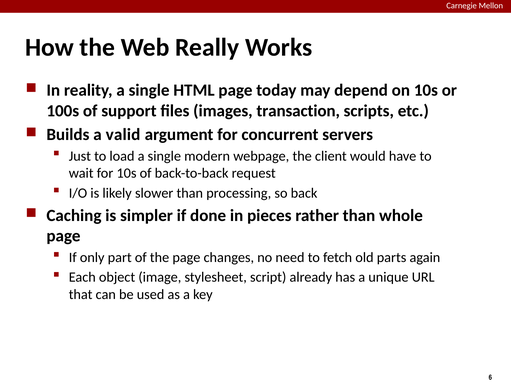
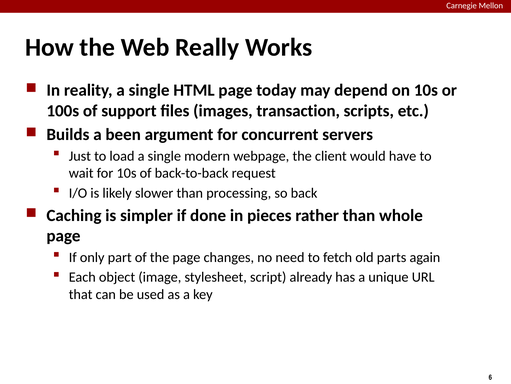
valid: valid -> been (123, 134)
